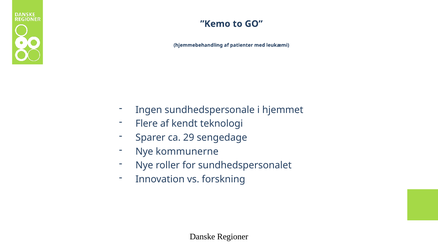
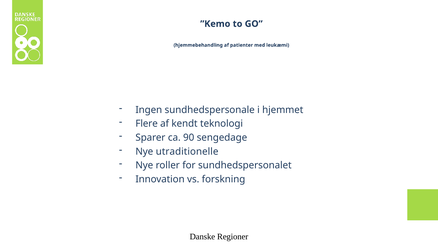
29: 29 -> 90 (189, 137)
kommunerne: kommunerne -> utraditionelle (187, 151)
